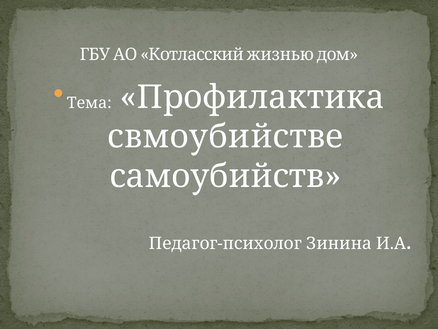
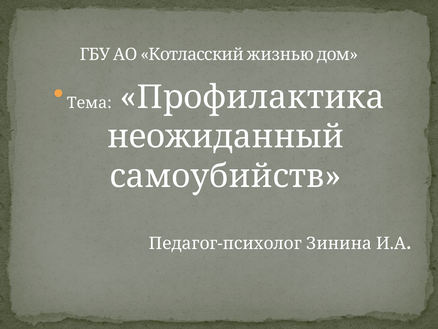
свмоубийстве: свмоубийстве -> неожиданный (226, 137)
